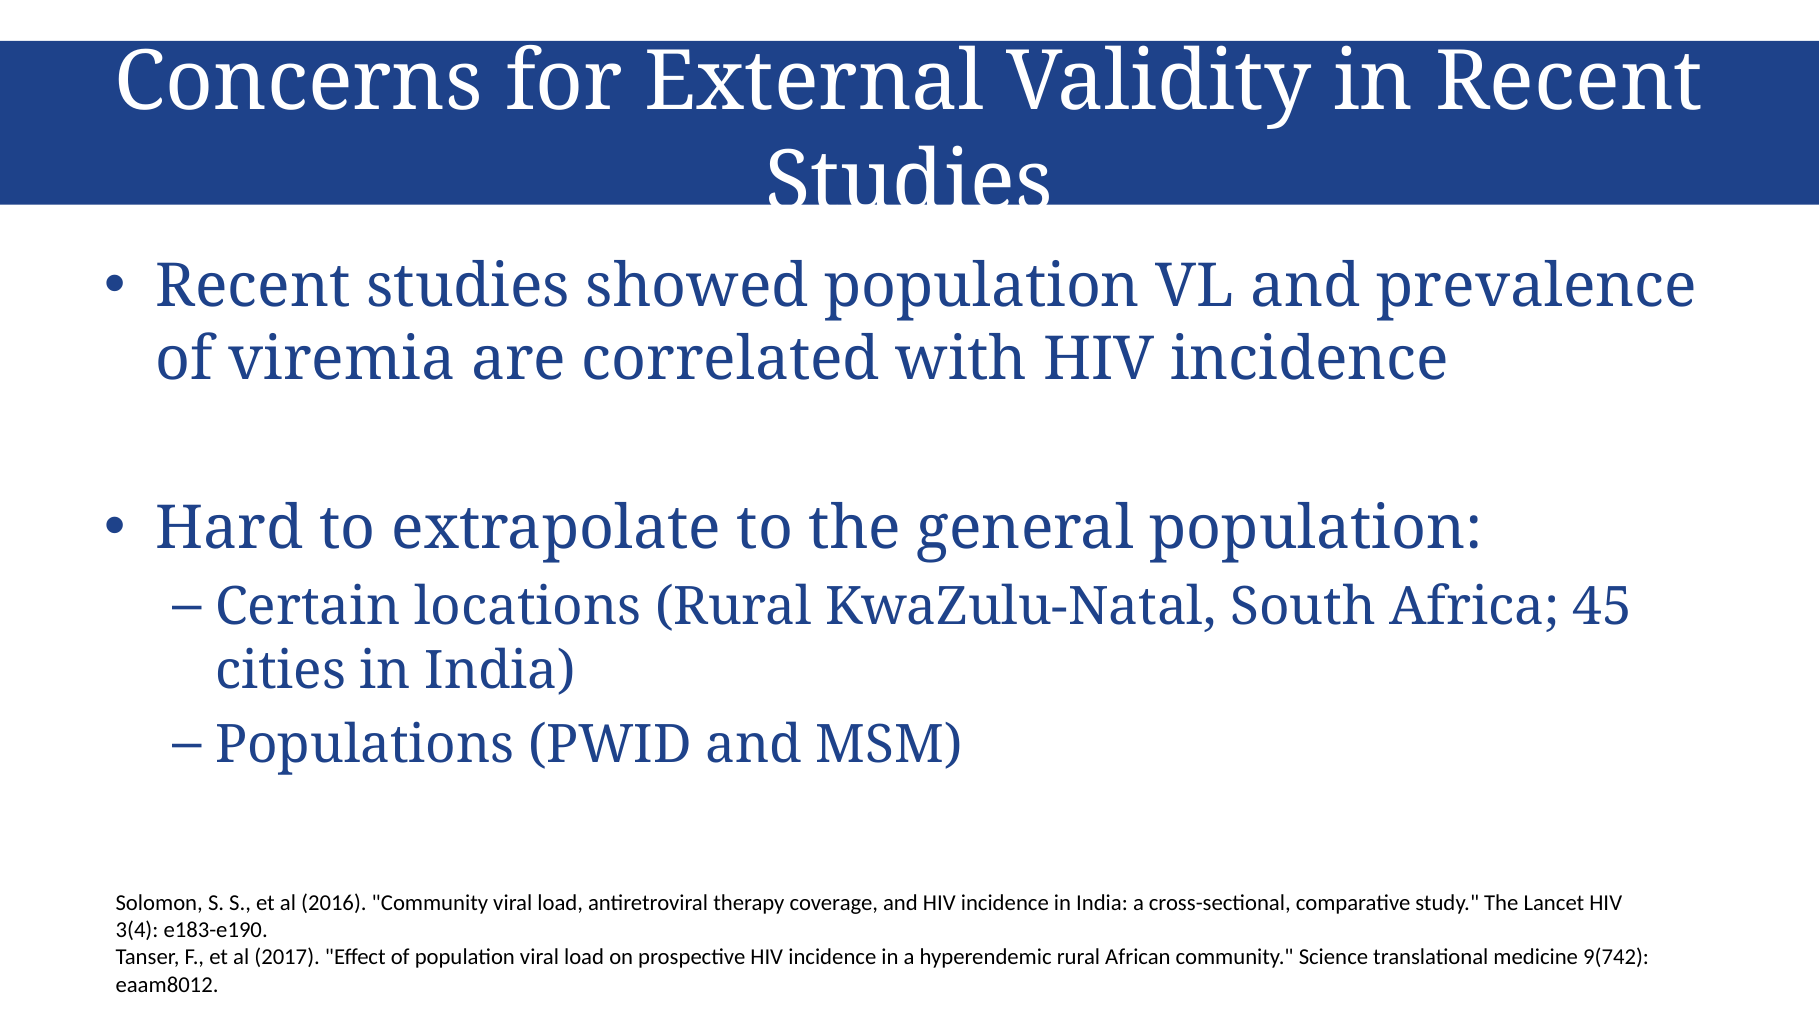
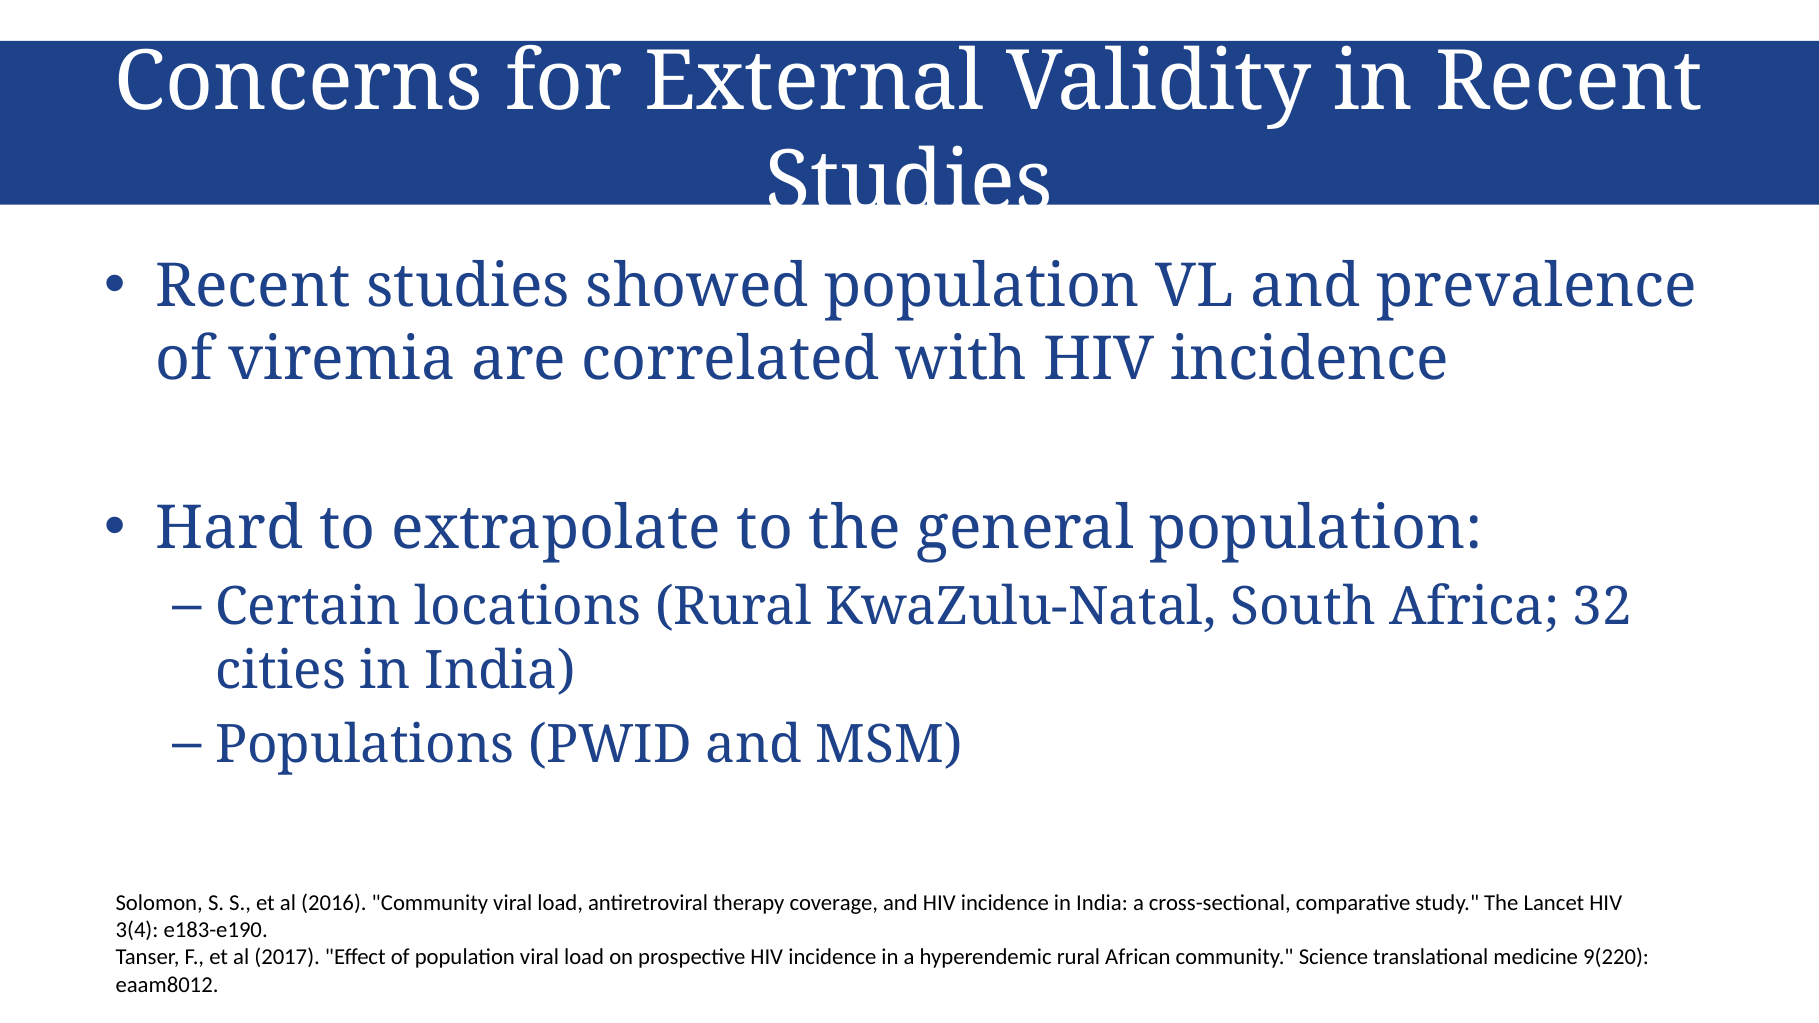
45: 45 -> 32 (1603, 607)
9(742: 9(742 -> 9(220 (1616, 957)
